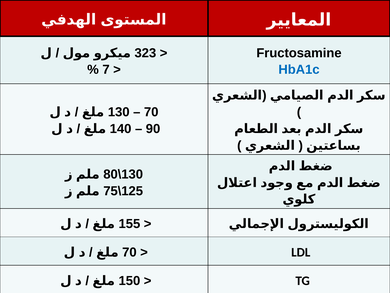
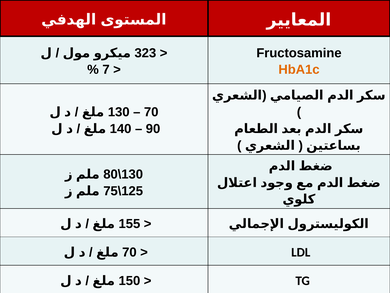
HbA1c colour: blue -> orange (299, 70)
